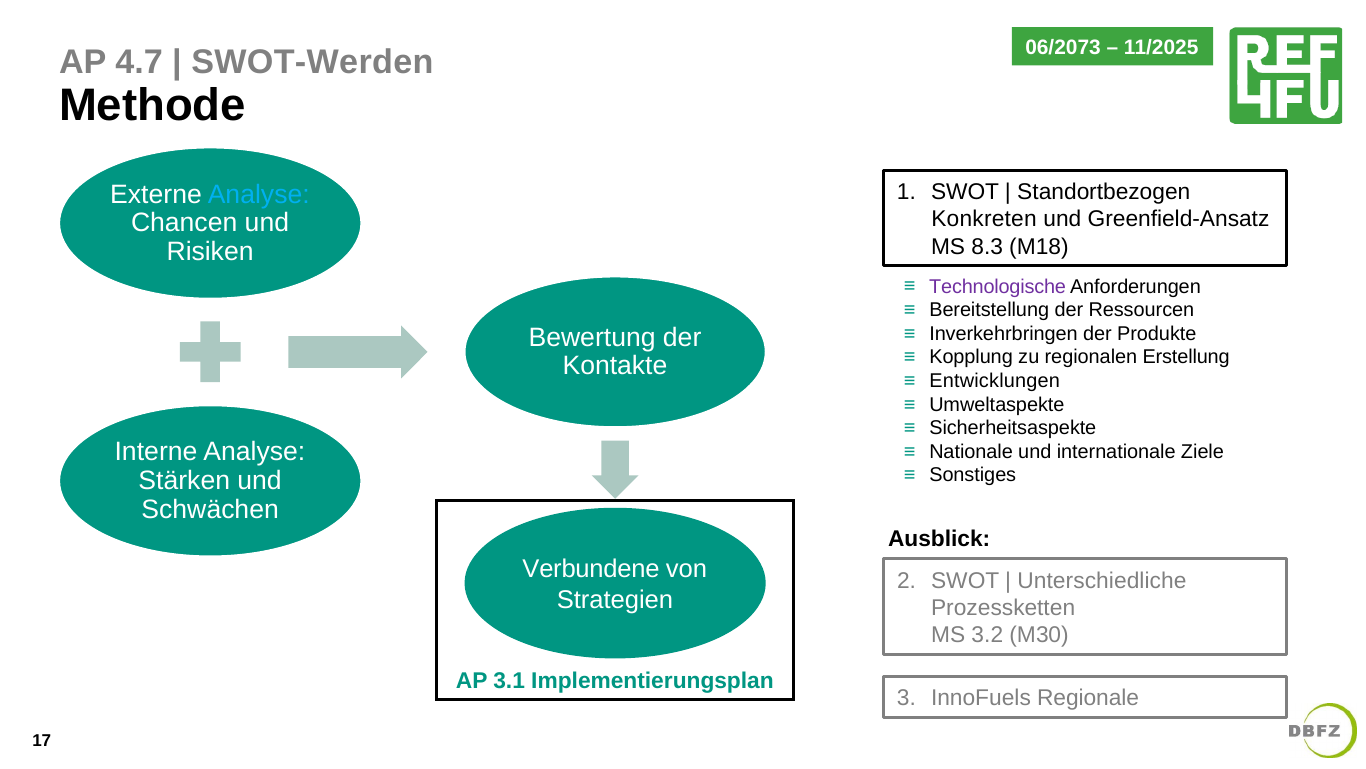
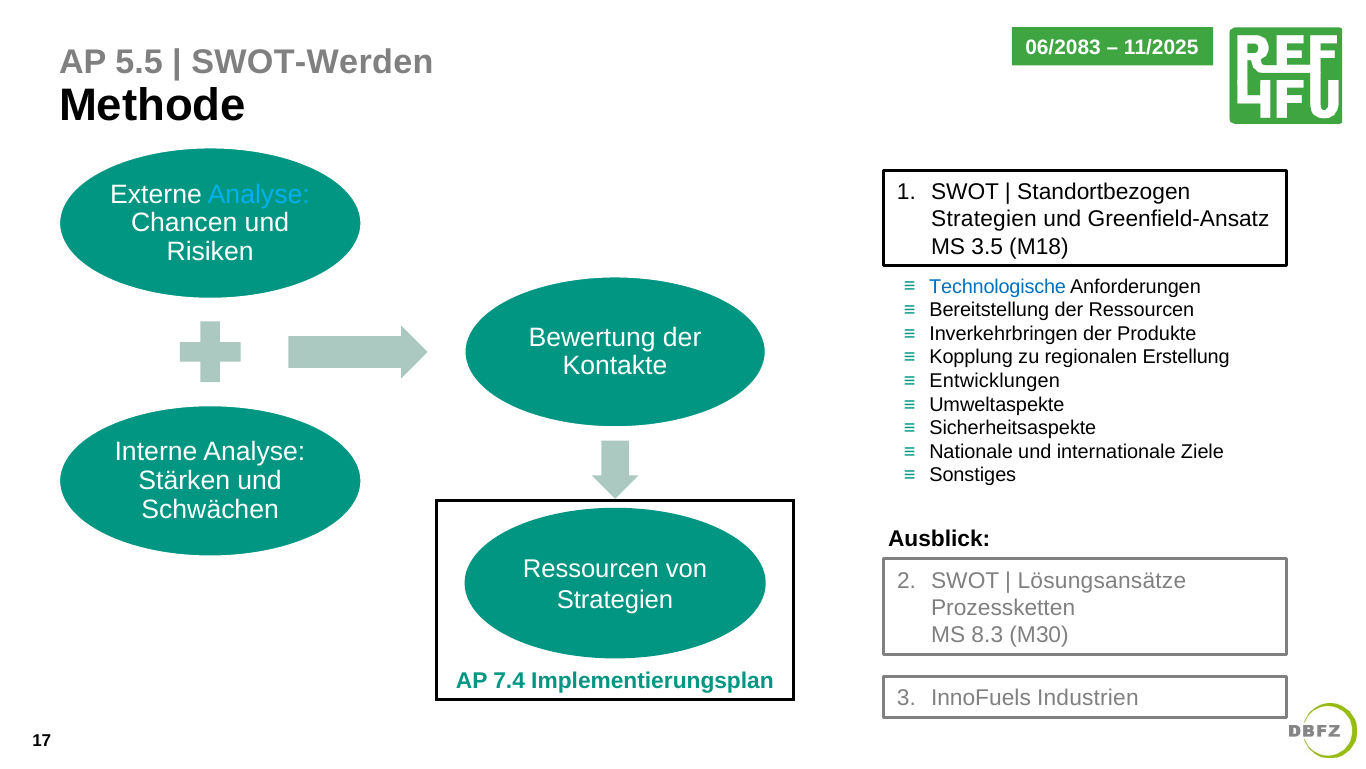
06/2073: 06/2073 -> 06/2083 (1063, 48)
4.7: 4.7 -> 5.5 (139, 62)
Konkreten: Konkreten -> Strategien (984, 219)
8.3: 8.3 -> 3.5 (987, 247)
Technologische colour: purple -> blue (998, 286)
Verbundene: Verbundene -> Ressourcen (591, 569)
Unterschiedliche: Unterschiedliche -> Lösungsansätze (1102, 580)
3.2: 3.2 -> 8.3 (987, 635)
3.1: 3.1 -> 7.4 (509, 680)
Regionale: Regionale -> Industrien (1088, 698)
